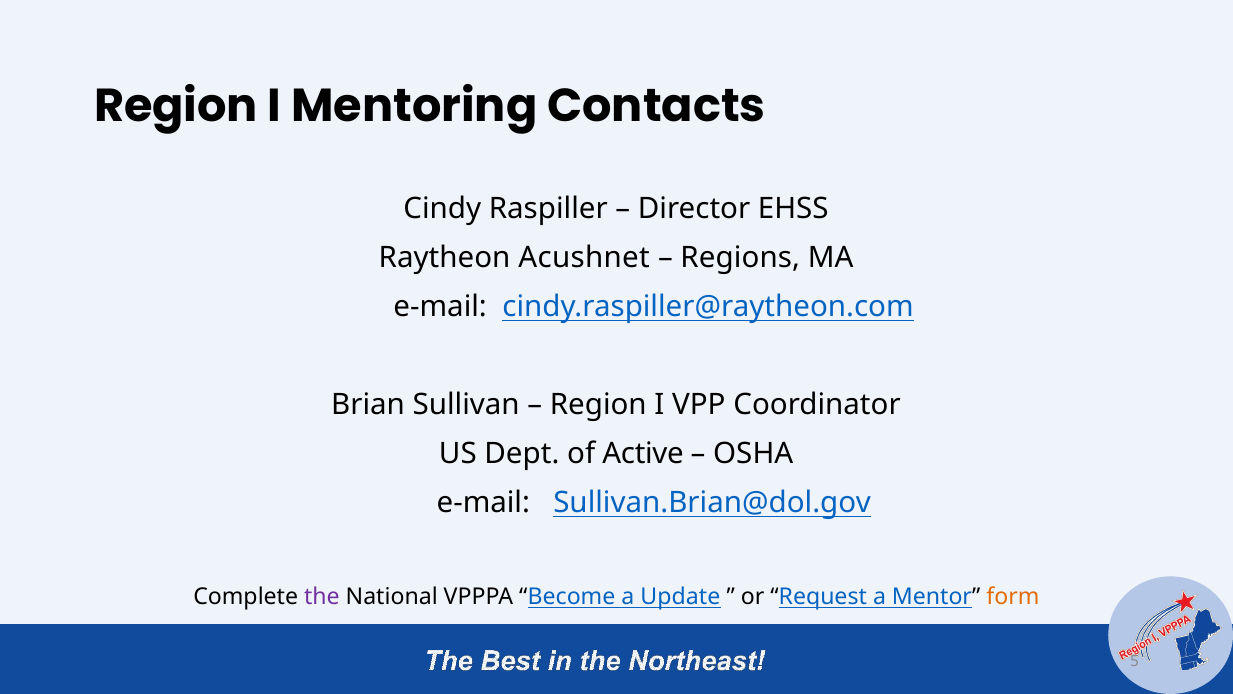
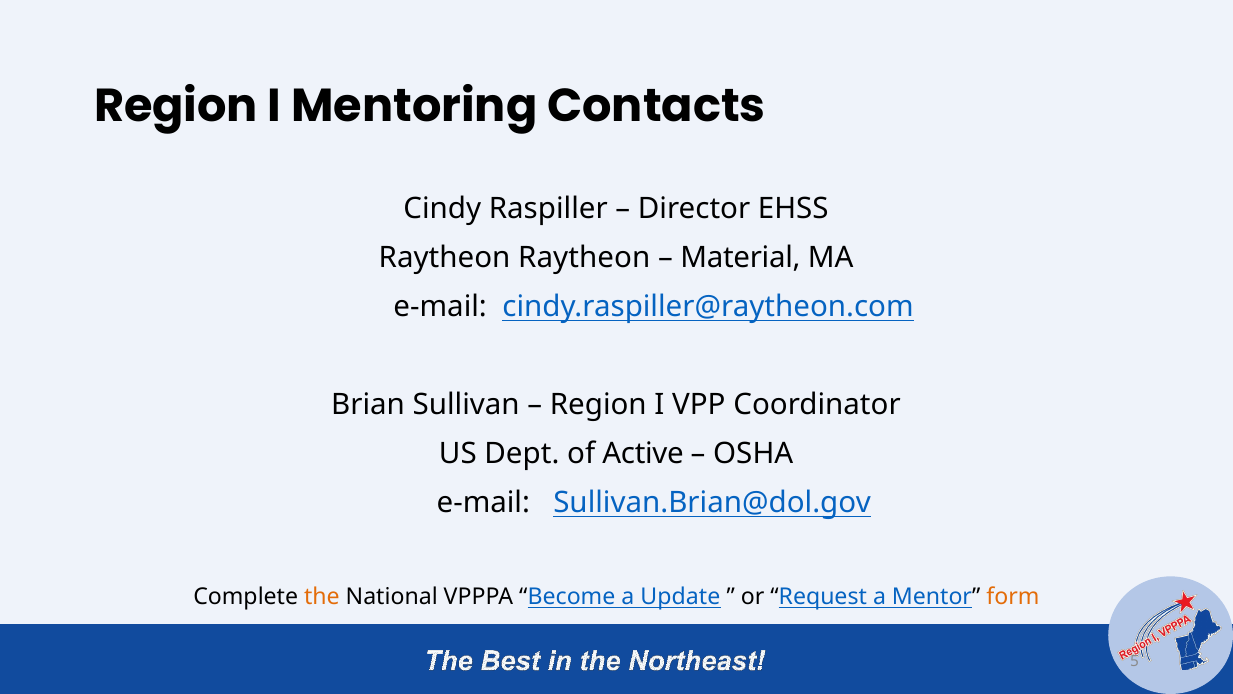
Raytheon Acushnet: Acushnet -> Raytheon (584, 258)
Regions: Regions -> Material (740, 258)
the colour: purple -> orange (322, 597)
